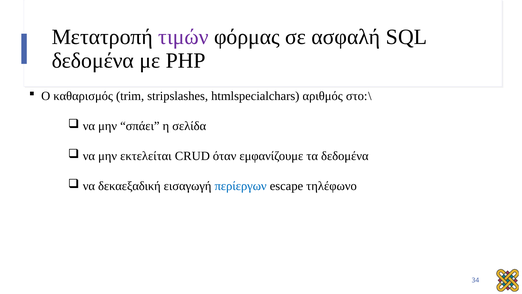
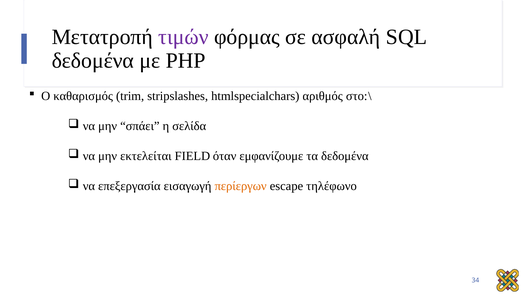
CRUD: CRUD -> FIELD (192, 156)
δεκαεξαδική: δεκαεξαδική -> επεξεργασία (129, 186)
περίεργων colour: blue -> orange (241, 186)
